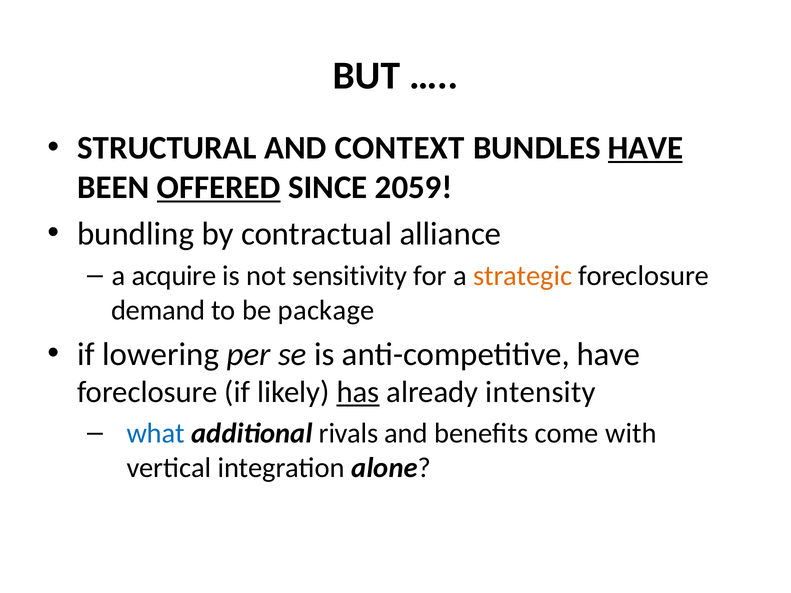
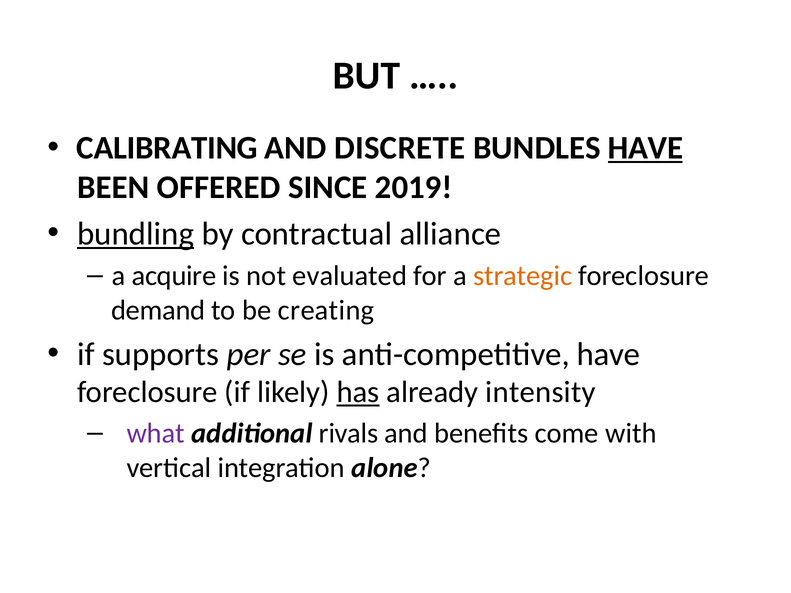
STRUCTURAL: STRUCTURAL -> CALIBRATING (167, 148)
CONTEXT: CONTEXT -> DISCRETE (400, 148)
OFFERED underline: present -> none (219, 188)
2059: 2059 -> 2019 (414, 188)
bundling underline: none -> present (136, 234)
sensitivity: sensitivity -> evaluated (350, 276)
package: package -> creating (326, 310)
lowering: lowering -> supports (161, 354)
what colour: blue -> purple (156, 434)
